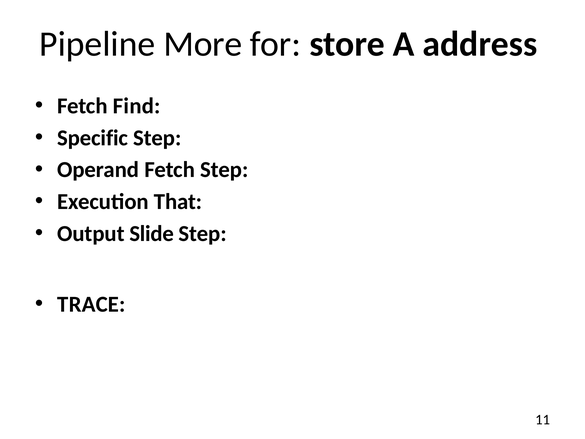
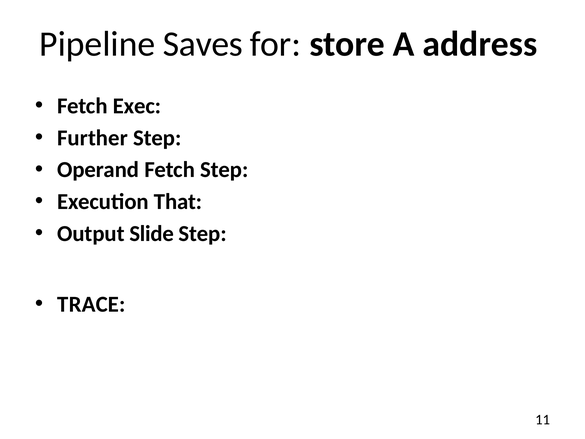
More: More -> Saves (203, 44)
Find: Find -> Exec (137, 106)
Specific: Specific -> Further (92, 138)
